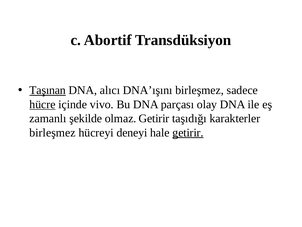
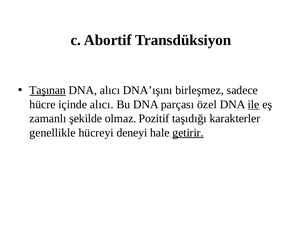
hücre underline: present -> none (42, 104)
içinde vivo: vivo -> alıcı (102, 104)
olay: olay -> özel (207, 104)
ile underline: none -> present (254, 104)
olmaz Getirir: Getirir -> Pozitif (154, 118)
birleşmez: birleşmez -> genellikle (53, 132)
